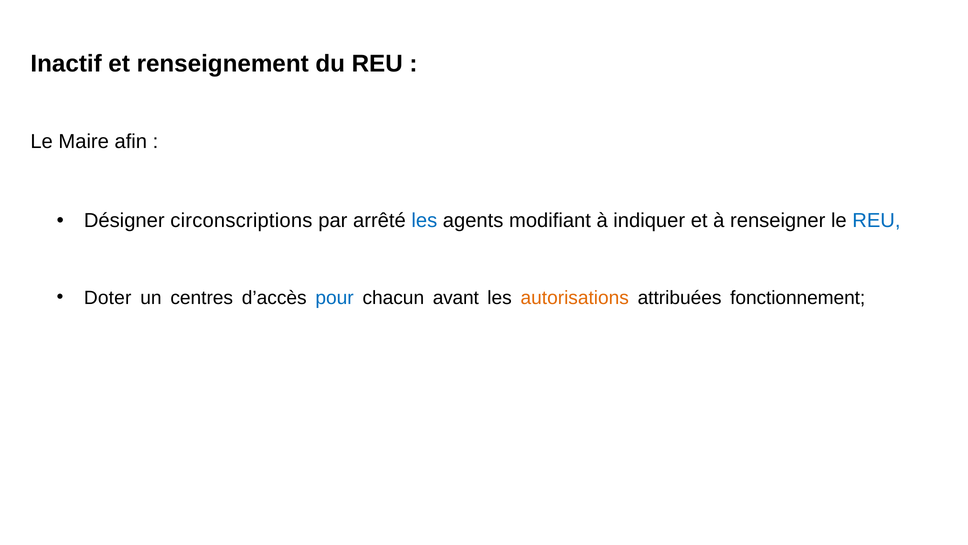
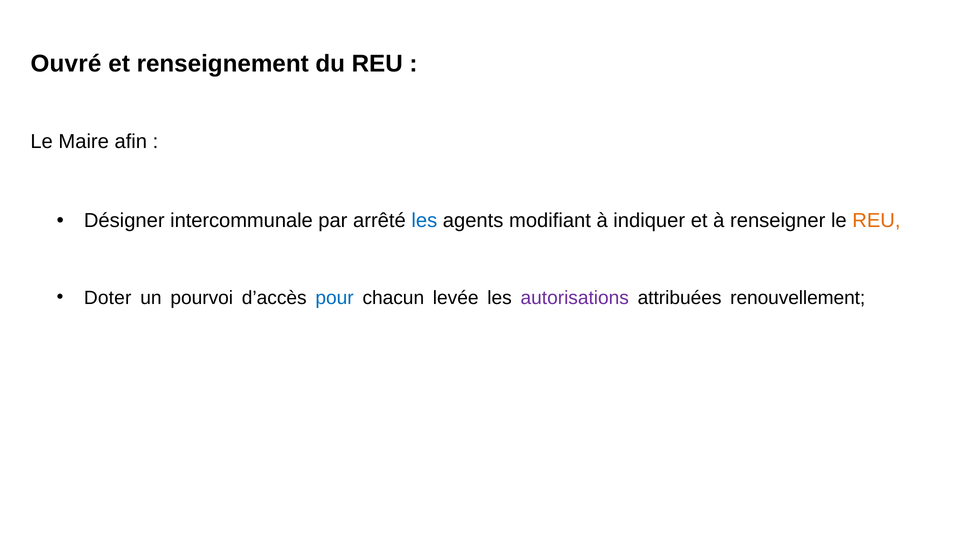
Inactif: Inactif -> Ouvré (66, 64)
circonscriptions: circonscriptions -> intercommunale (242, 221)
REU colour: blue -> orange (876, 221)
centres: centres -> pourvoi (202, 298)
avant: avant -> levée (456, 298)
autorisations colour: orange -> purple (575, 298)
fonctionnement: fonctionnement -> renouvellement (798, 298)
